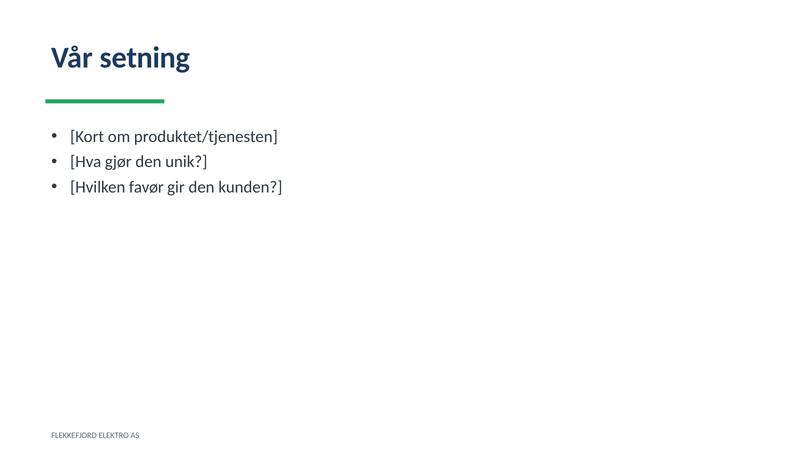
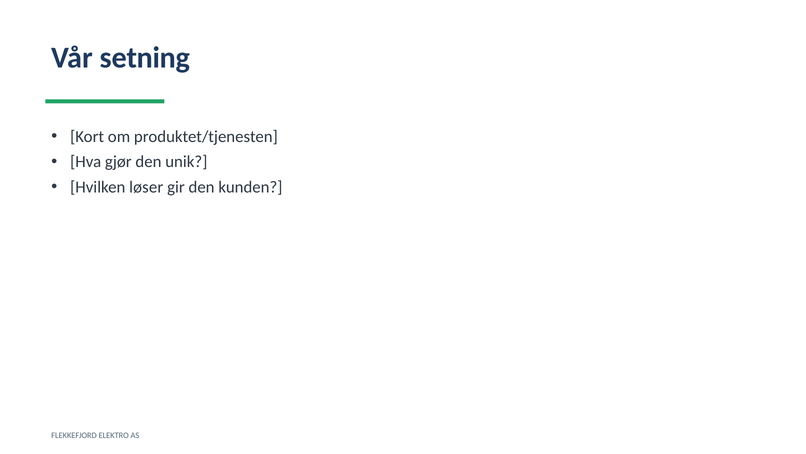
favør: favør -> løser (146, 187)
